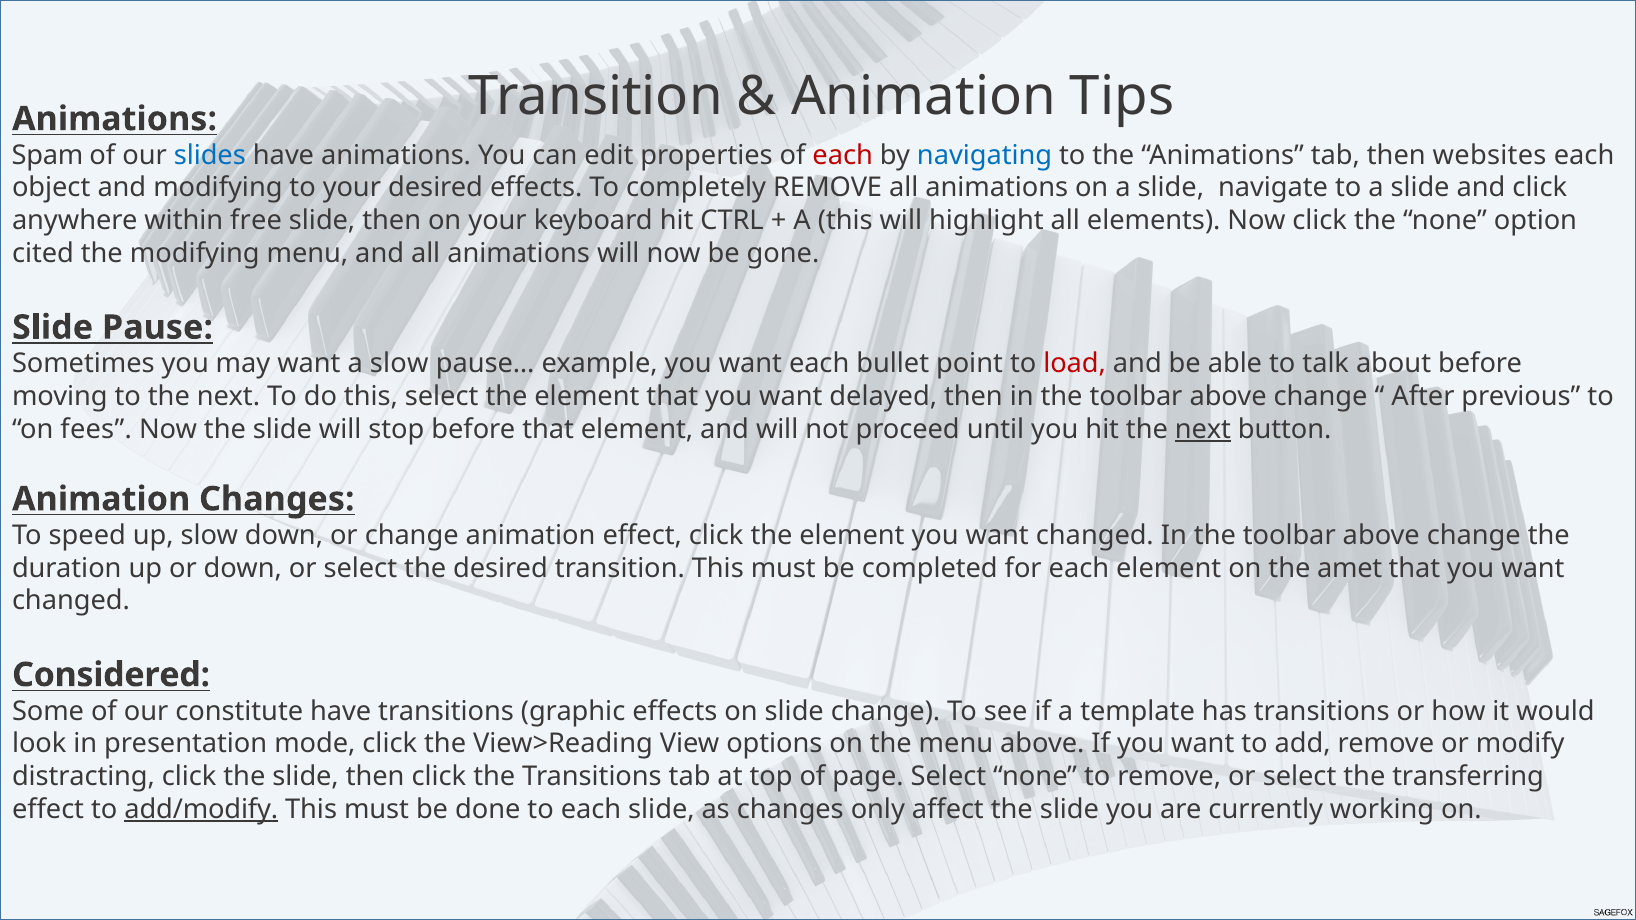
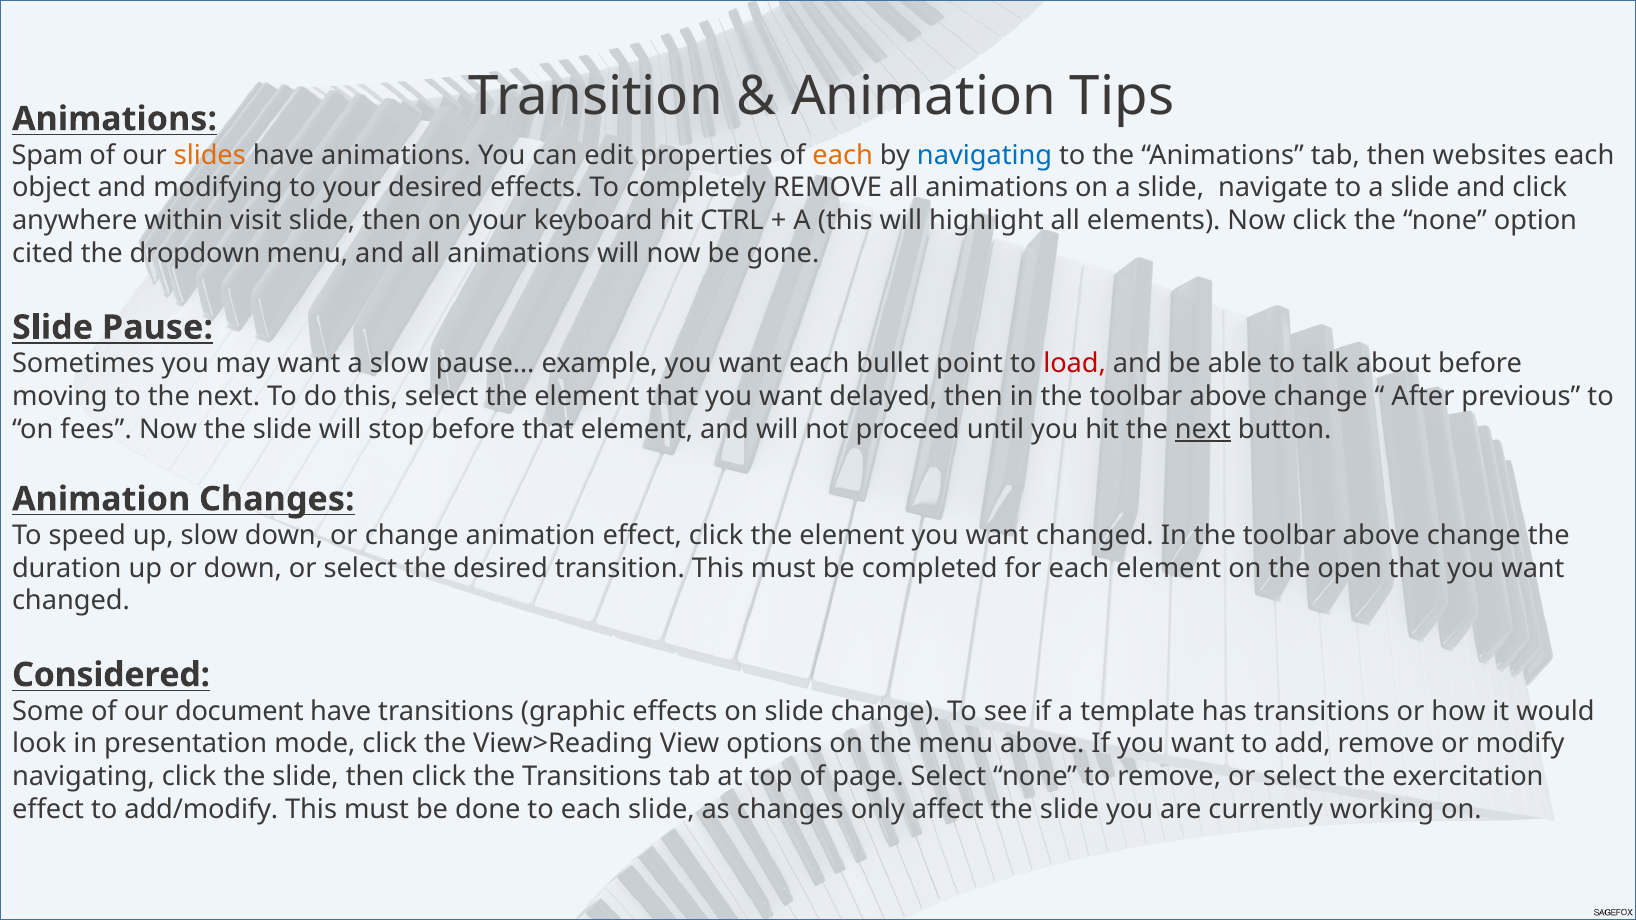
slides colour: blue -> orange (210, 155)
each colour: red -> orange (843, 155)
free: free -> visit (256, 221)
the modifying: modifying -> dropdown (195, 253)
amet: amet -> open (1350, 568)
constitute: constitute -> document (239, 711)
distracting: distracting -> navigating (83, 777)
transferring: transferring -> exercitation (1468, 777)
add/modify underline: present -> none (201, 810)
